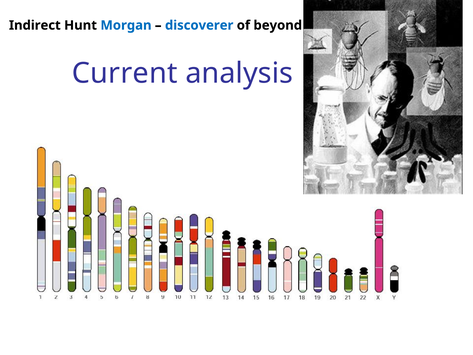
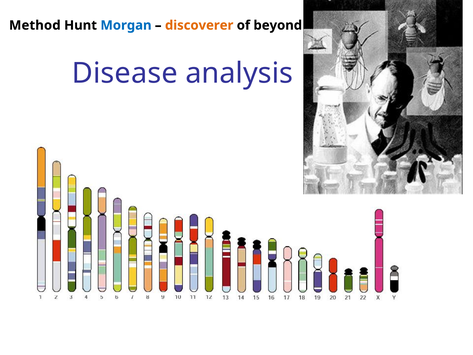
Indirect: Indirect -> Method (35, 25)
discoverer colour: blue -> orange (199, 25)
Current: Current -> Disease (125, 73)
